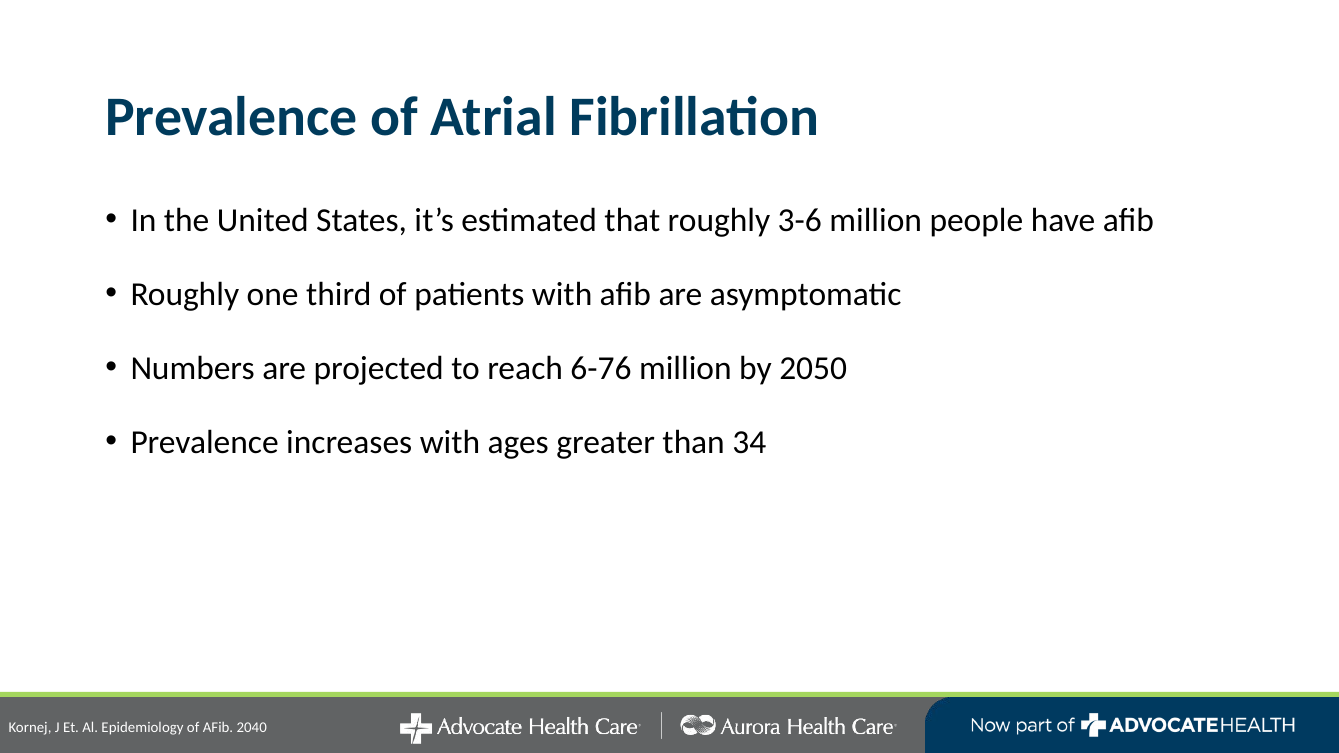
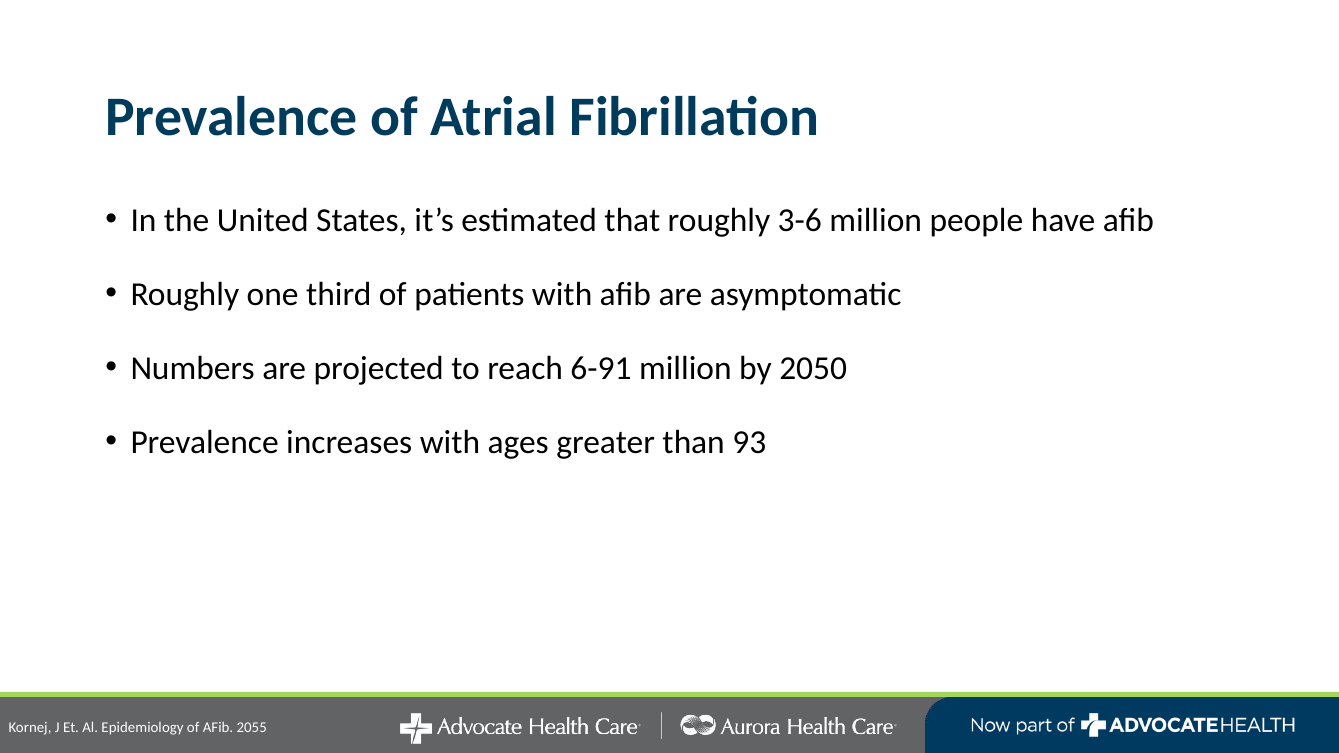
6-76: 6-76 -> 6-91 (601, 369)
34: 34 -> 93 (749, 443)
2040: 2040 -> 2055 (252, 728)
